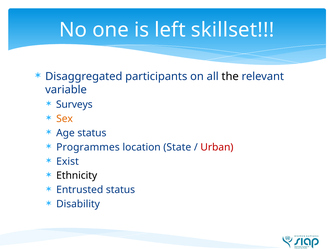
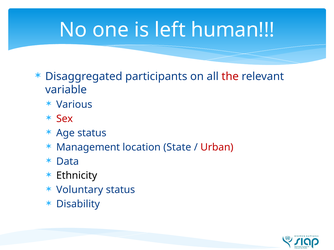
skillset: skillset -> human (233, 30)
the colour: black -> red (230, 77)
Surveys: Surveys -> Various (74, 105)
Sex colour: orange -> red (65, 119)
Programmes: Programmes -> Management (88, 147)
Exist: Exist -> Data (68, 162)
Entrusted: Entrusted -> Voluntary (80, 190)
